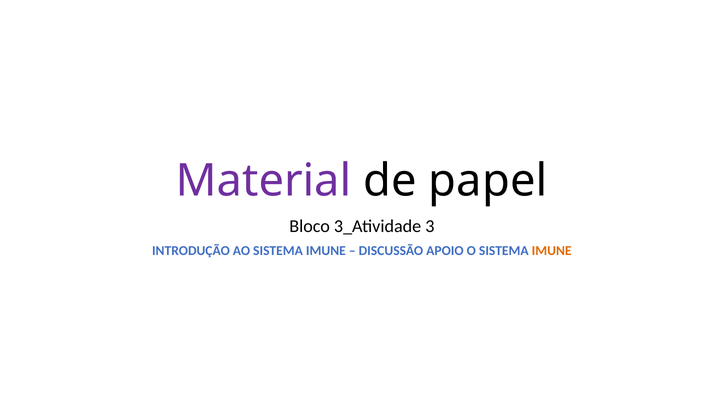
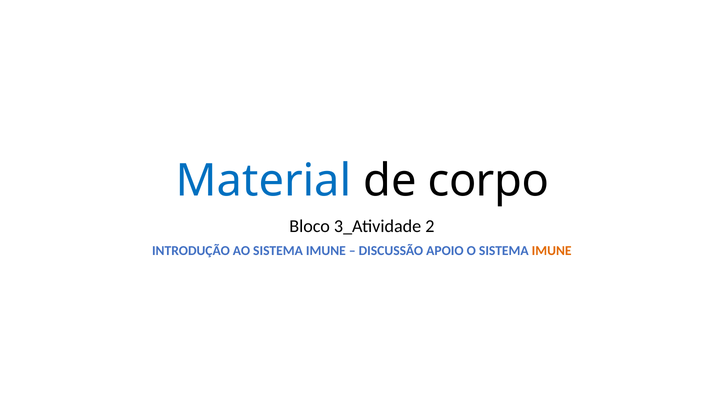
Material colour: purple -> blue (264, 181)
papel: papel -> corpo (488, 181)
3: 3 -> 2 (430, 226)
